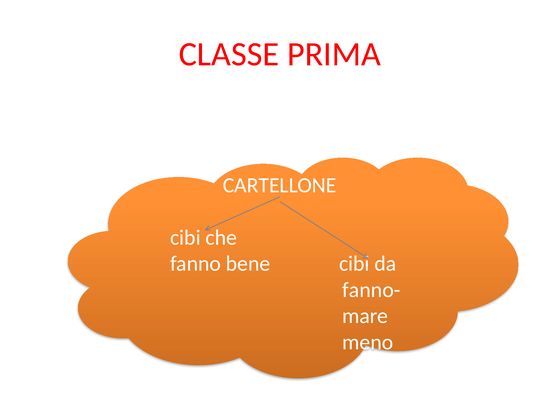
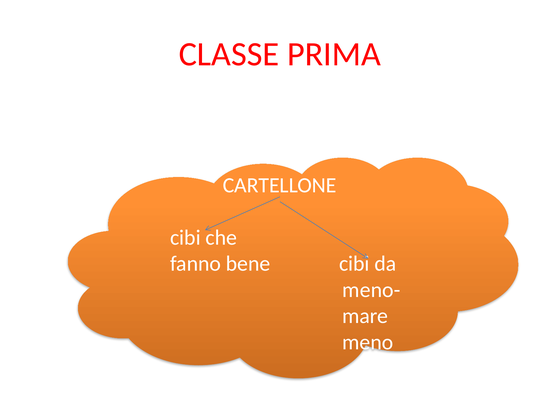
fanno-: fanno- -> meno- (371, 290)
